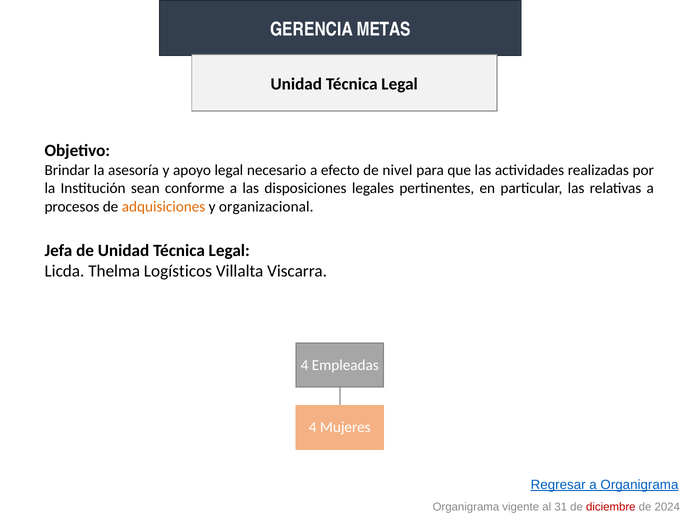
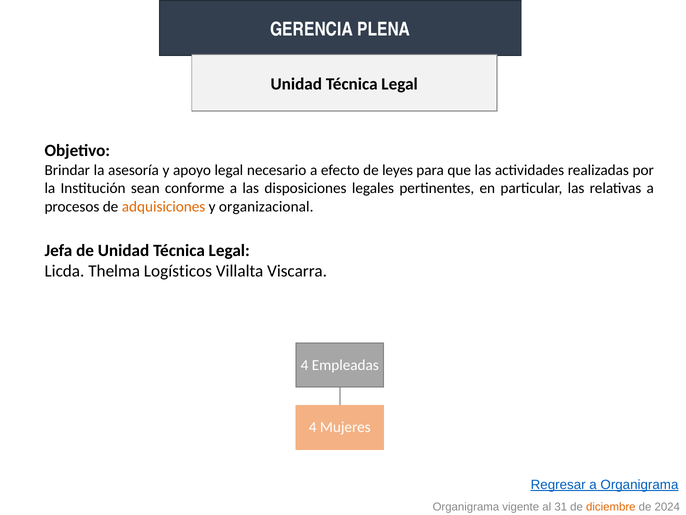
METAS: METAS -> PLENA (384, 29)
nivel: nivel -> leyes (398, 170)
diciembre colour: red -> orange (611, 506)
